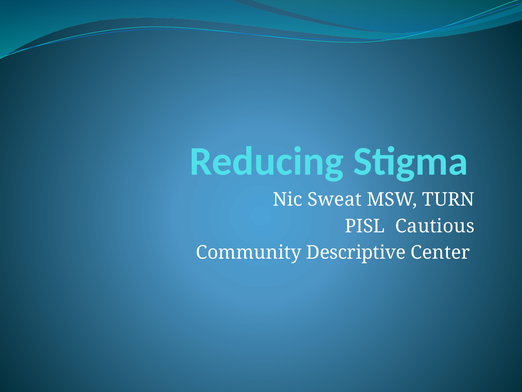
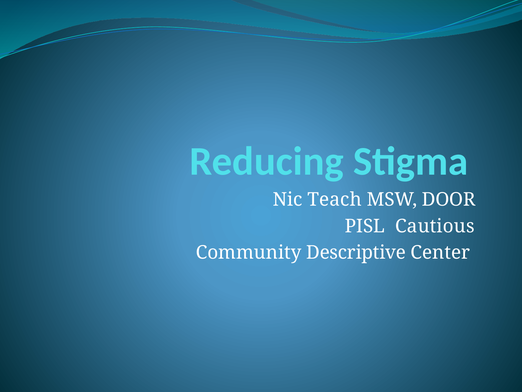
Sweat: Sweat -> Teach (335, 199)
TURN: TURN -> DOOR (449, 199)
